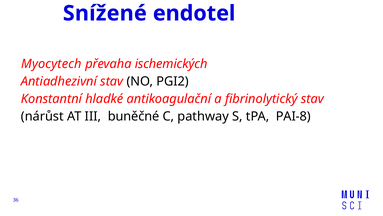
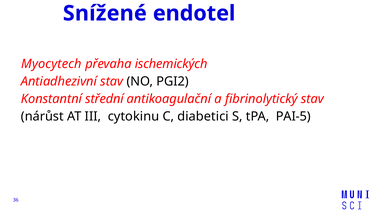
hladké: hladké -> střední (104, 99)
buněčné: buněčné -> cytokinu (133, 116)
pathway: pathway -> diabetici (203, 116)
PAI-8: PAI-8 -> PAI-5 (293, 116)
